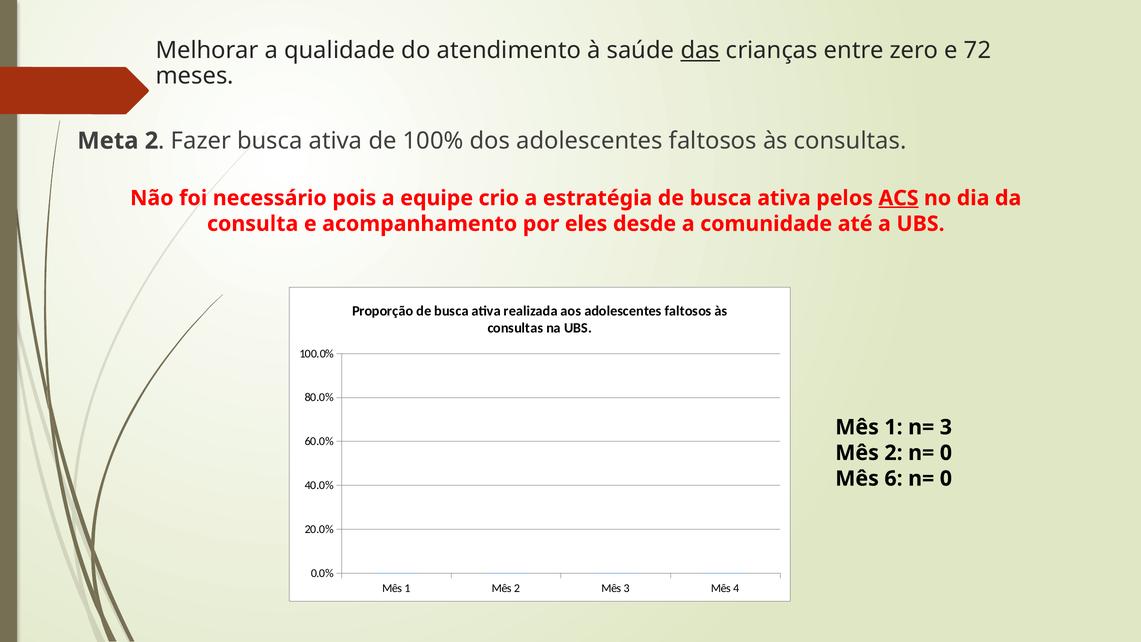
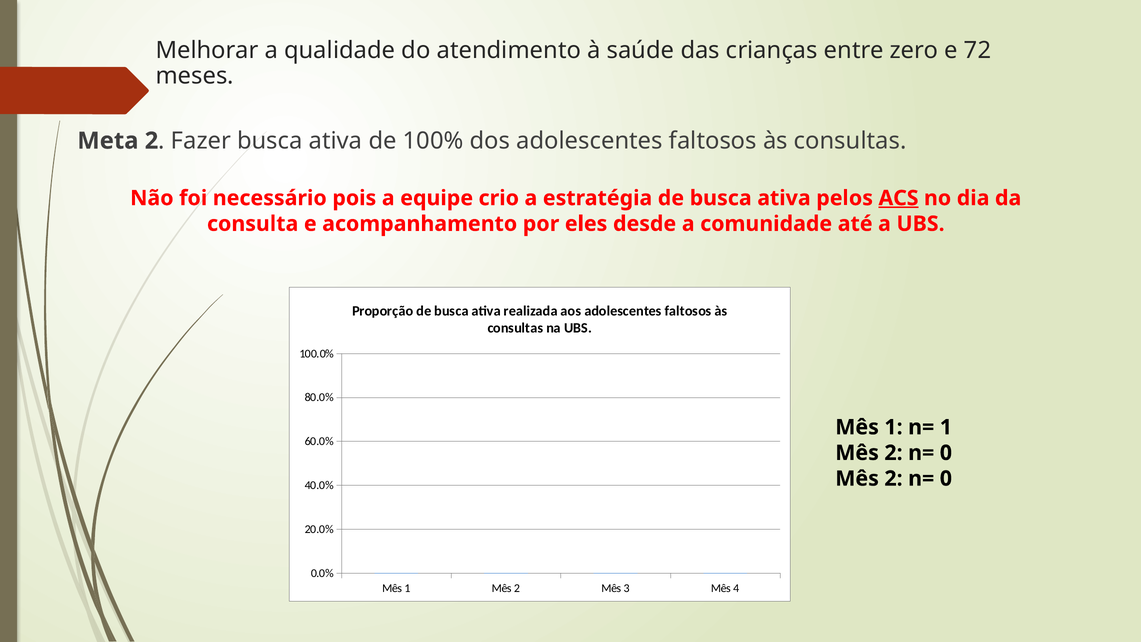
das underline: present -> none (700, 50)
n= 3: 3 -> 1 (946, 427)
6: 6 -> 2 (894, 478)
